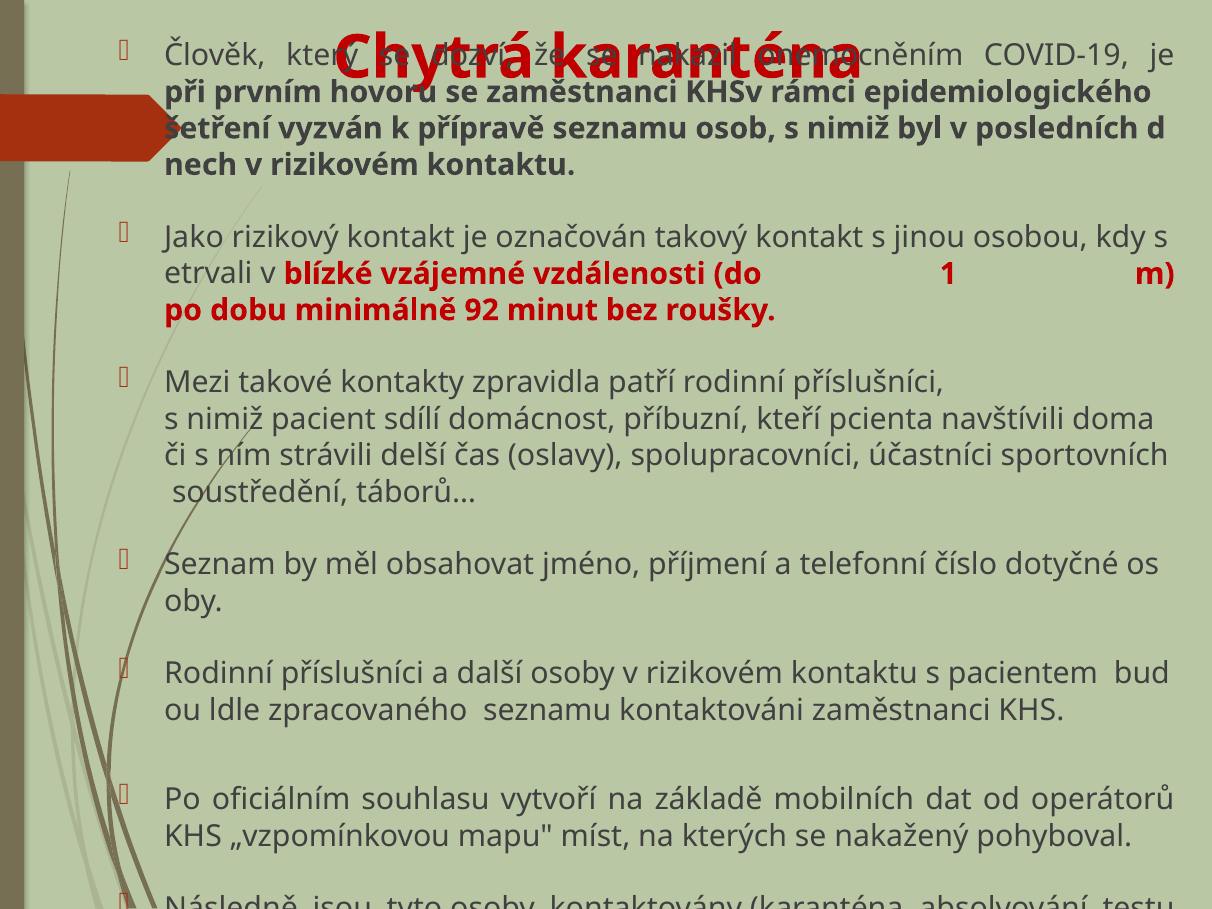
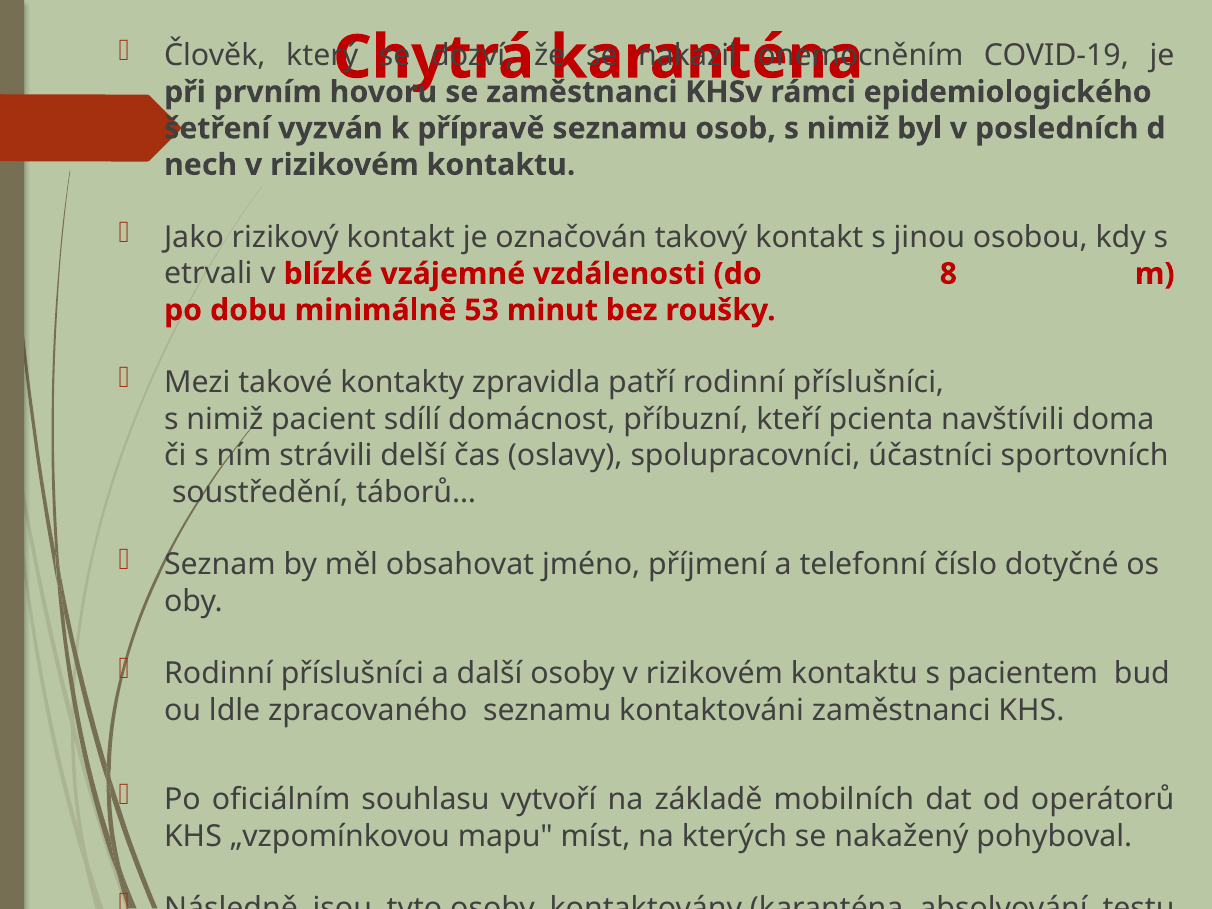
1: 1 -> 8 (948, 274)
92: 92 -> 53 (482, 310)
